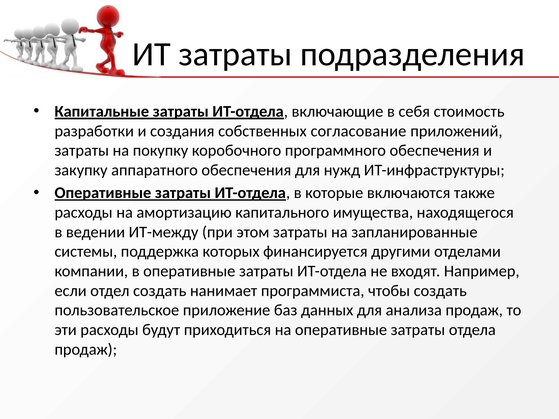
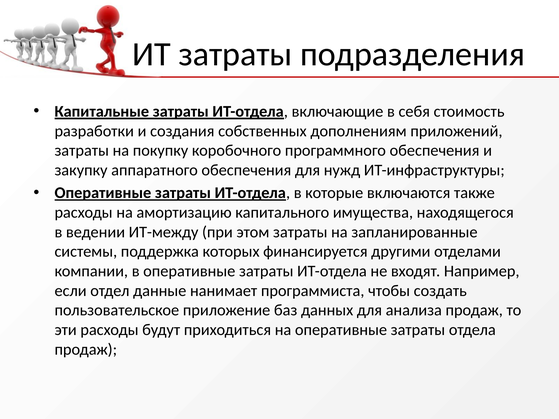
согласование: согласование -> дополнениям (359, 131)
отдел создать: создать -> данные (160, 291)
